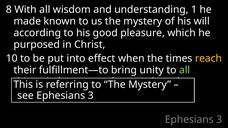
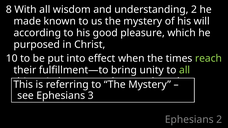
understanding 1: 1 -> 2 (194, 10)
reach colour: yellow -> light green (208, 58)
3: 3 -> 2 (219, 120)
